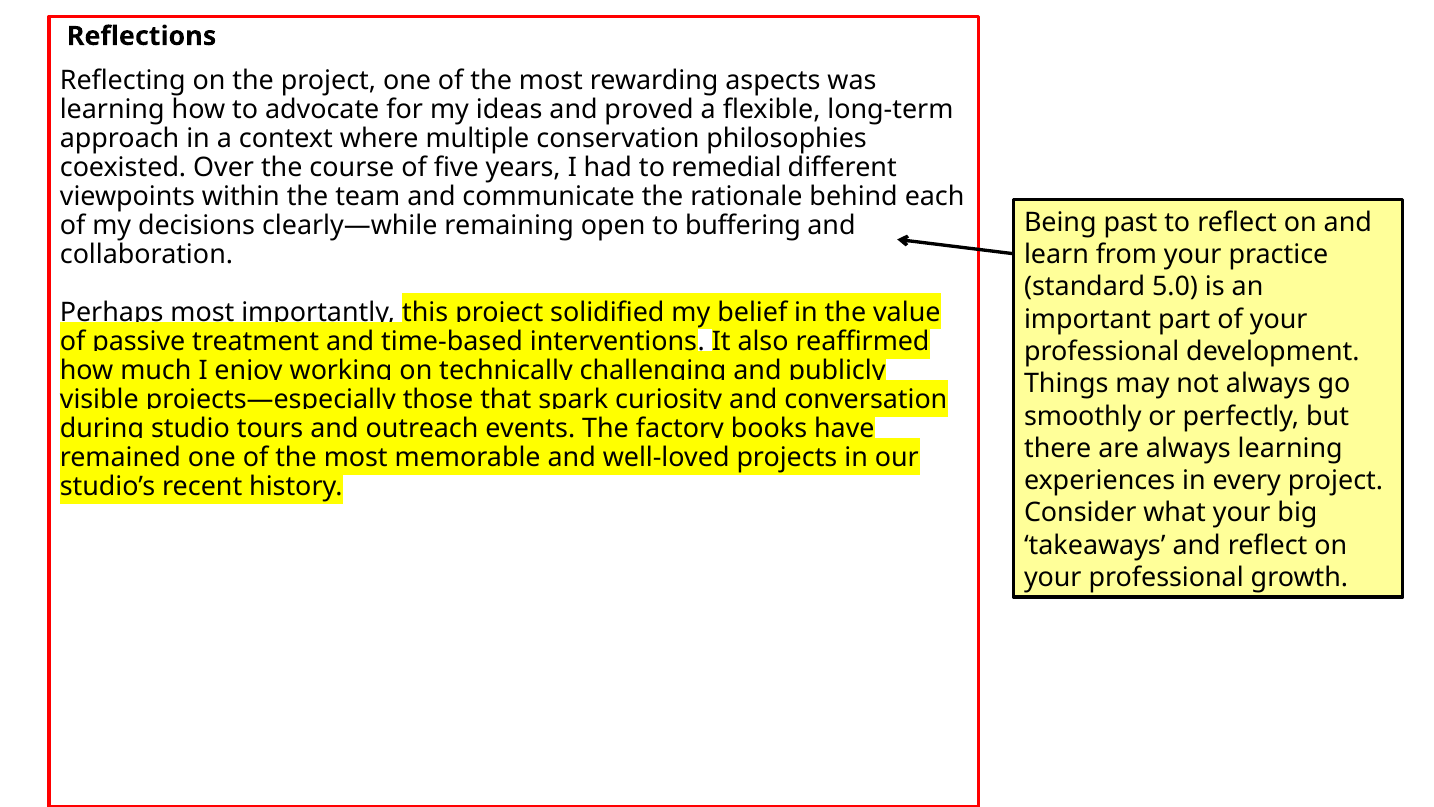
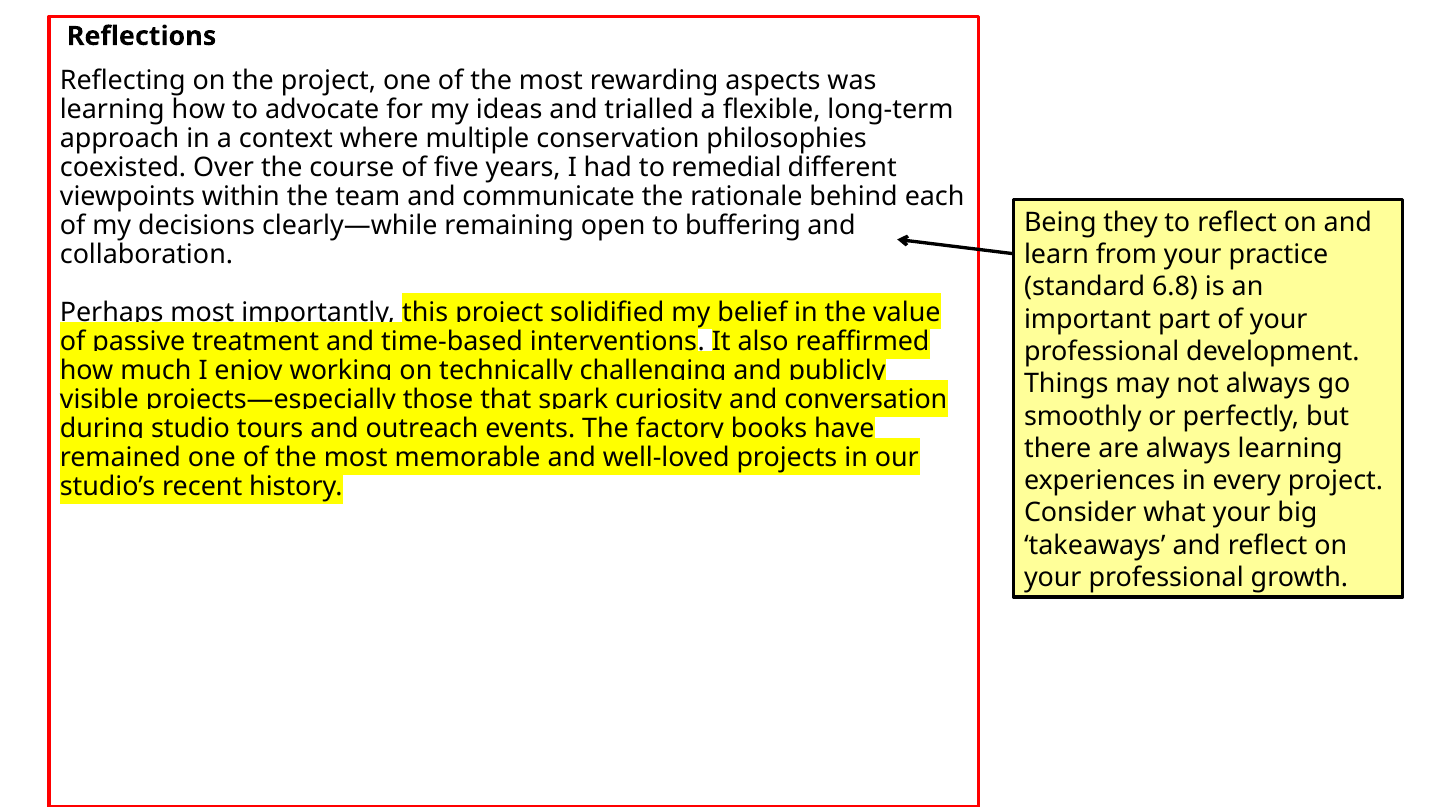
proved: proved -> trialled (649, 109)
past: past -> they (1131, 222)
5.0: 5.0 -> 6.8 (1175, 287)
